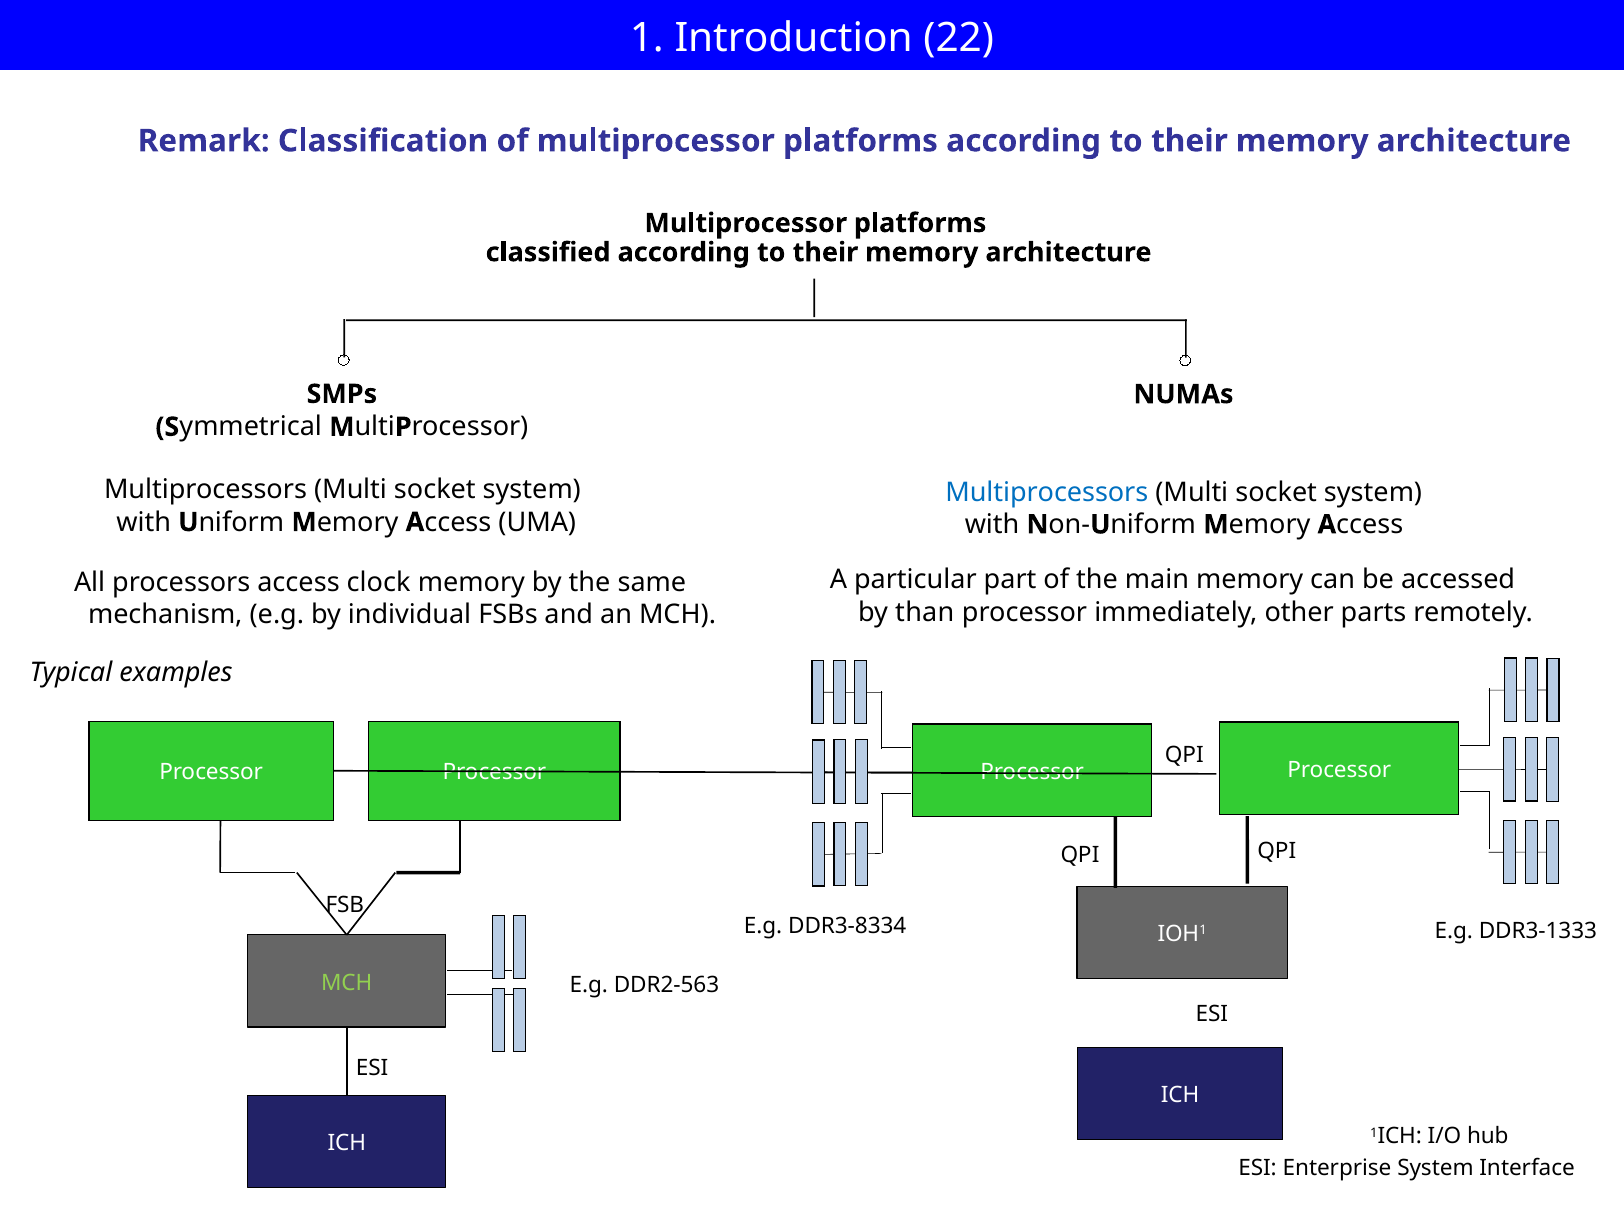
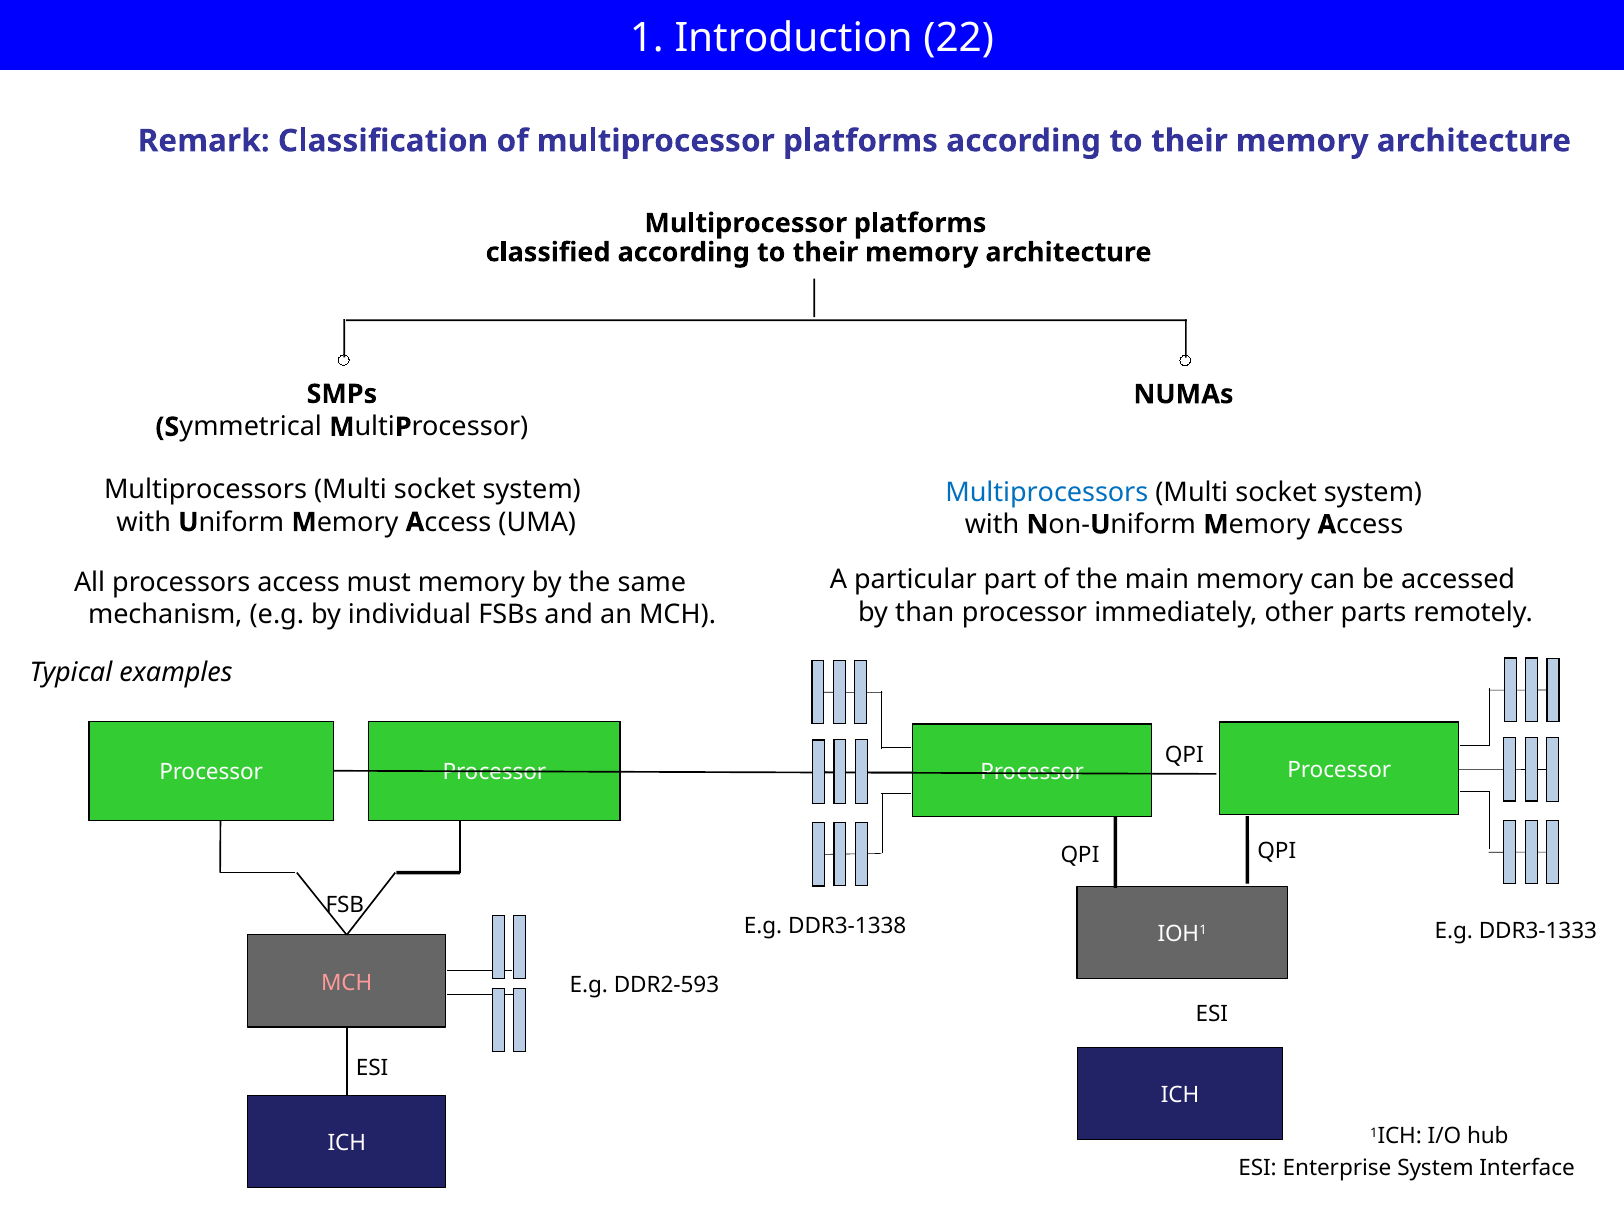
clock: clock -> must (379, 582)
DDR3-8334: DDR3-8334 -> DDR3-1338 (847, 926)
MCH colour: light green -> pink (347, 983)
DDR2-563: DDR2-563 -> DDR2-593 (667, 985)
